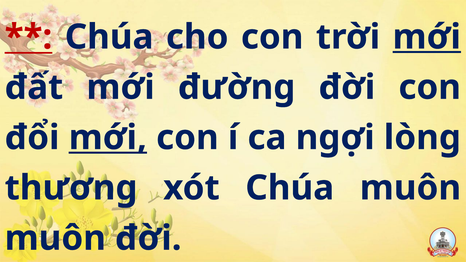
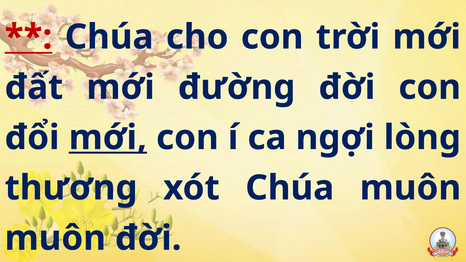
mới underline: present -> none (427, 37)
